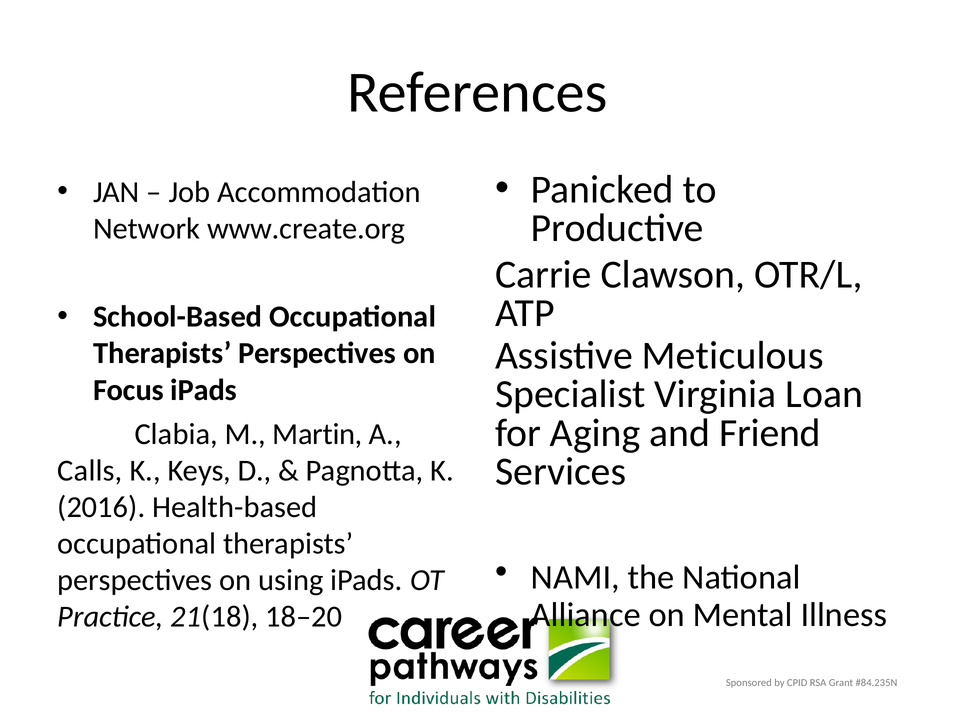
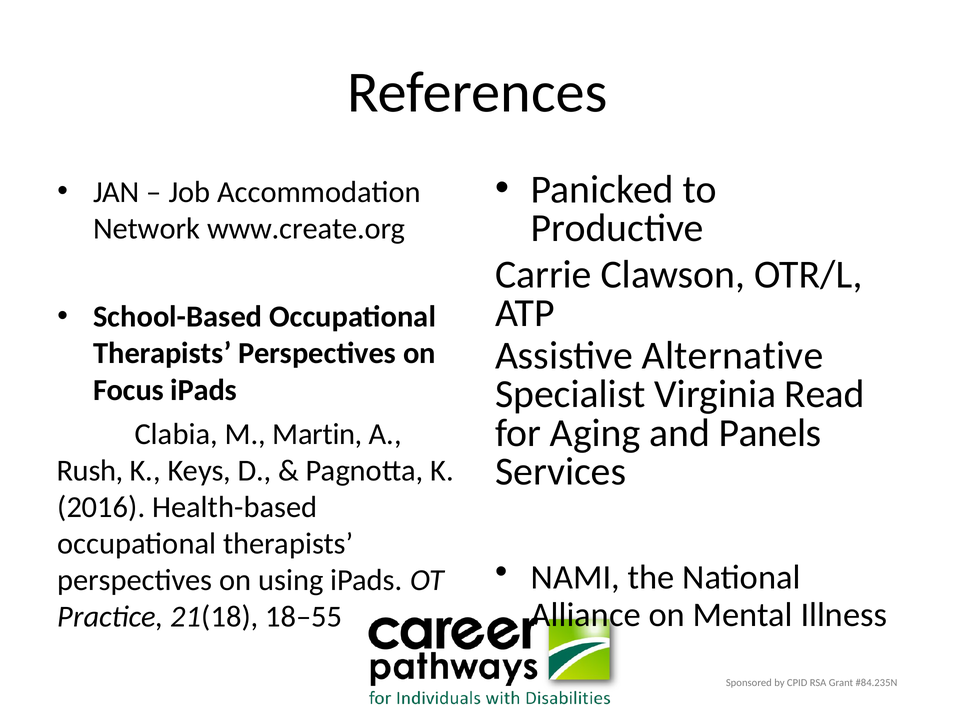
Meticulous: Meticulous -> Alternative (733, 356)
Loan: Loan -> Read (824, 394)
Friend: Friend -> Panels (770, 433)
Calls: Calls -> Rush (90, 471)
18–20: 18–20 -> 18–55 (304, 617)
